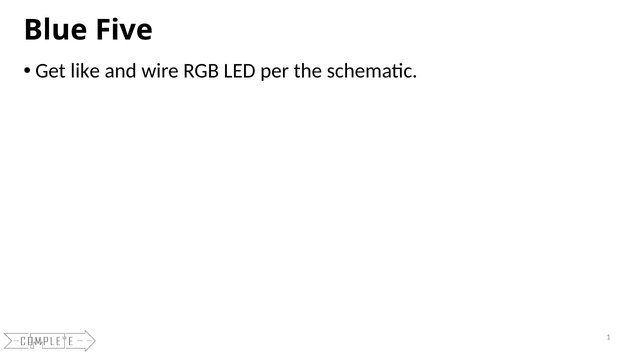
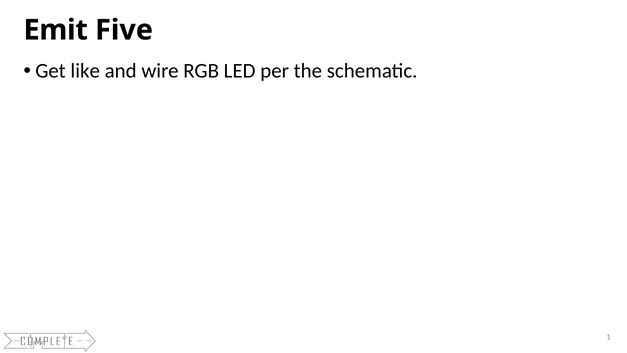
Blue: Blue -> Emit (56, 30)
